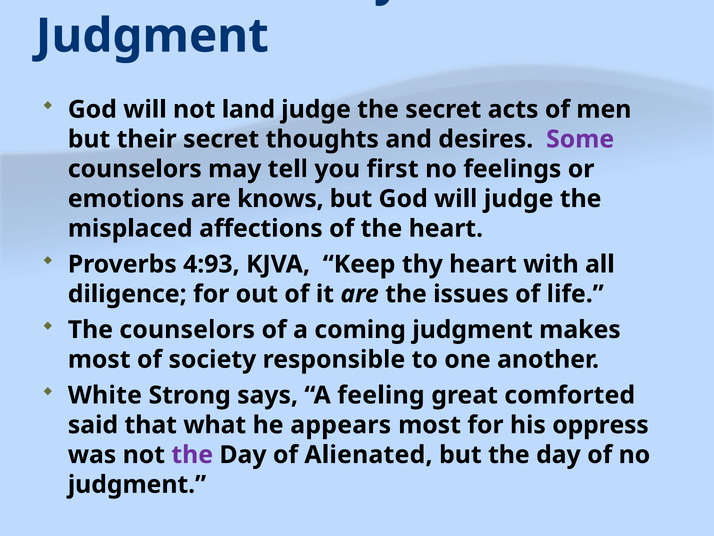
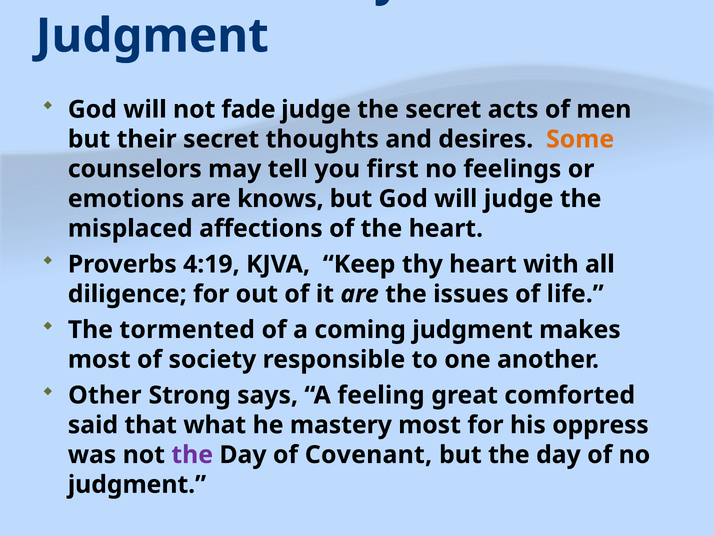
land: land -> fade (248, 109)
Some colour: purple -> orange (580, 139)
4:93: 4:93 -> 4:19 (211, 264)
The counselors: counselors -> tormented (187, 329)
White: White -> Other (105, 395)
appears: appears -> mastery (341, 425)
Alienated: Alienated -> Covenant (368, 454)
